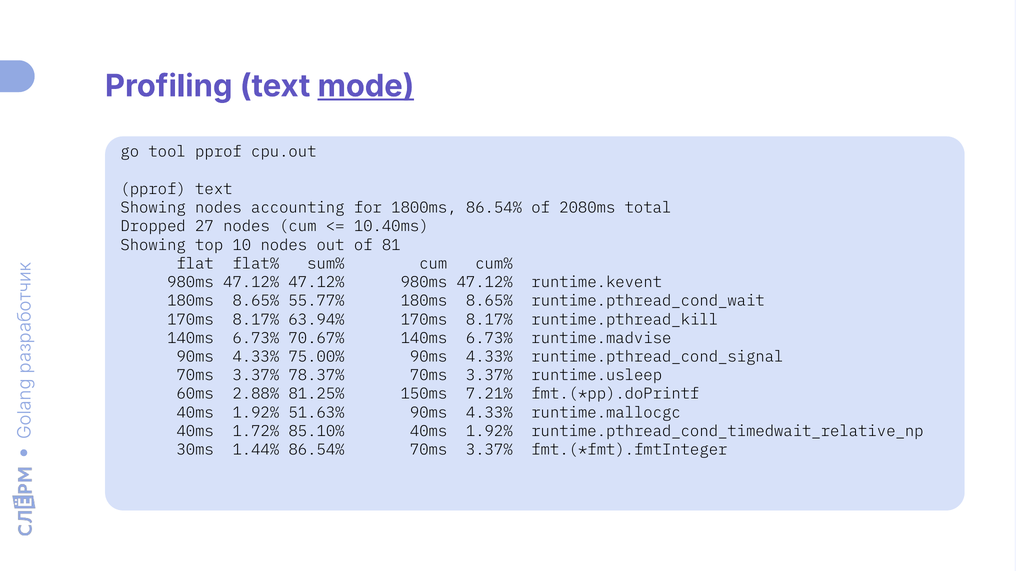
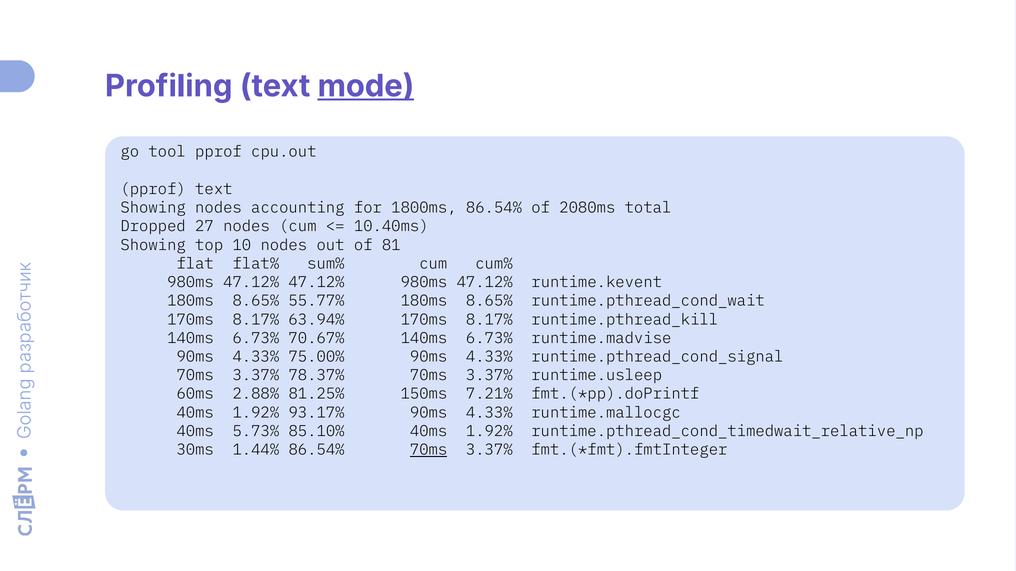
51.63%: 51.63% -> 93.17% (317, 413)
1.72%: 1.72% -> 5.73% (256, 432)
70ms underline: none -> present (429, 450)
